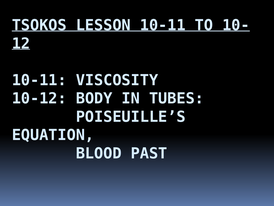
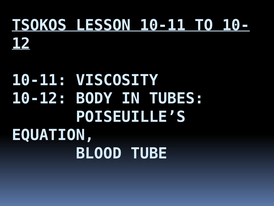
PAST: PAST -> TUBE (149, 153)
